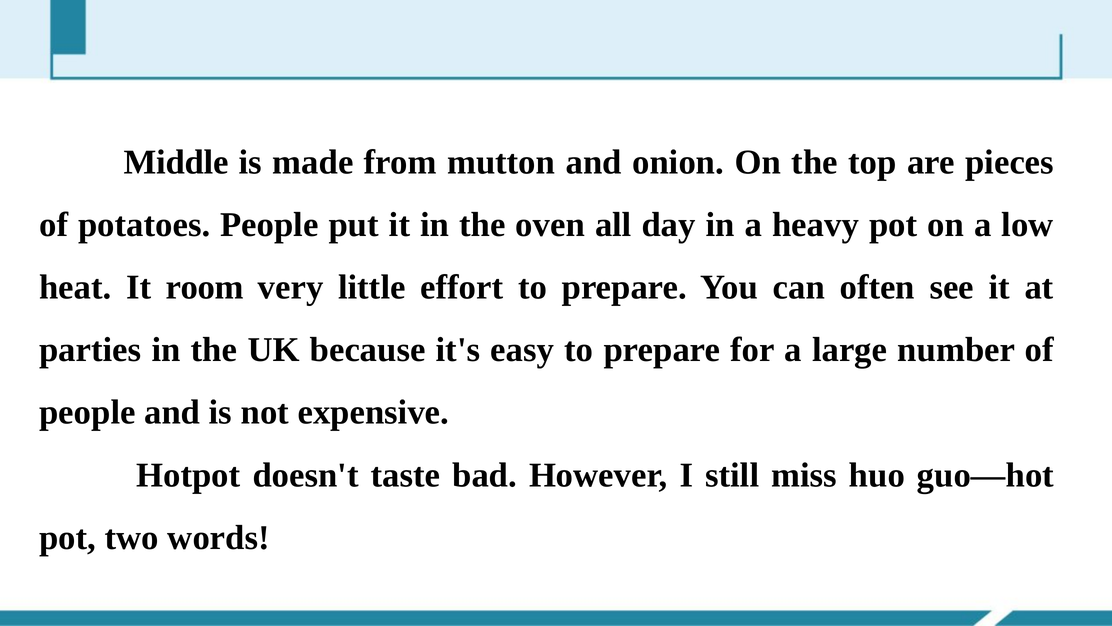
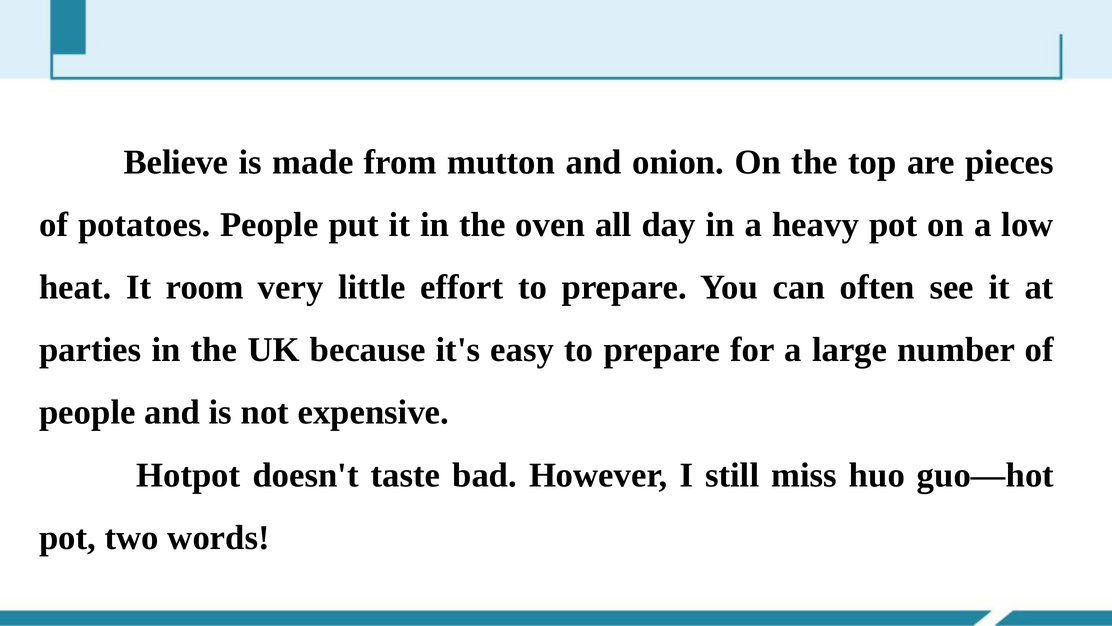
Middle: Middle -> Believe (176, 162)
